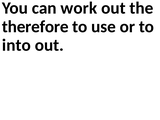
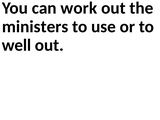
therefore: therefore -> ministers (35, 27)
into: into -> well (17, 45)
